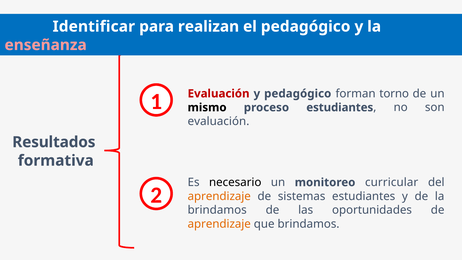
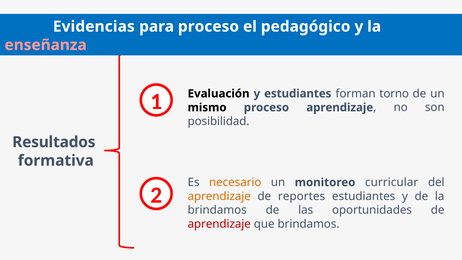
Identificar: Identificar -> Evidencias (94, 26)
para realizan: realizan -> proceso (208, 26)
Evaluación colour: red -> black (219, 94)
y pedagógico: pedagógico -> estudiantes (298, 94)
proceso estudiantes: estudiantes -> aprendizaje (340, 107)
evaluación: evaluación -> posibilidad (219, 121)
necesario colour: black -> orange (235, 182)
sistemas: sistemas -> reportes (302, 196)
aprendizaje colour: orange -> red (219, 224)
